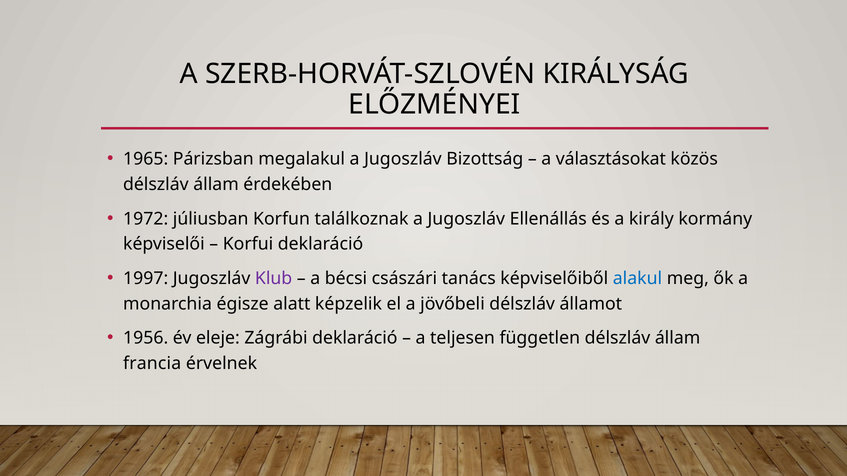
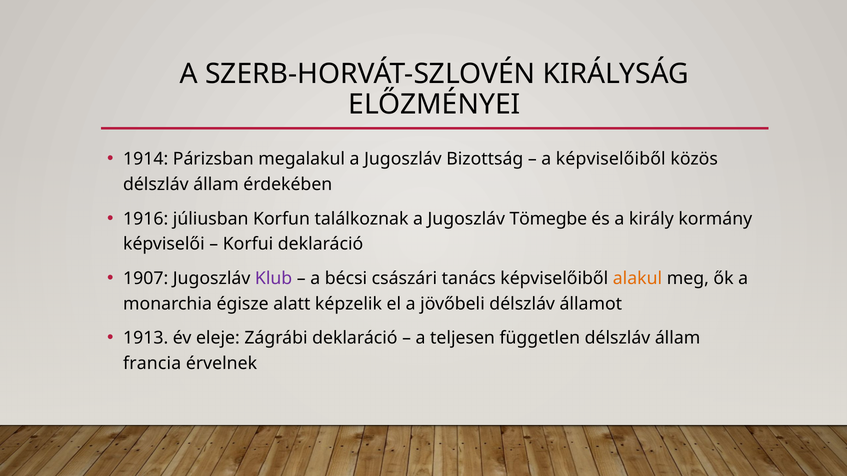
1965: 1965 -> 1914 (146, 159)
a választásokat: választásokat -> képviselőiből (611, 159)
1972: 1972 -> 1916 (146, 219)
Ellenállás: Ellenállás -> Tömegbe (548, 219)
1997: 1997 -> 1907 (146, 279)
alakul colour: blue -> orange (637, 279)
1956: 1956 -> 1913 (146, 338)
